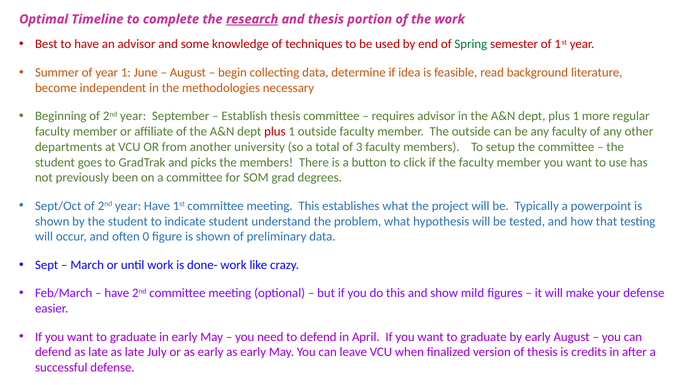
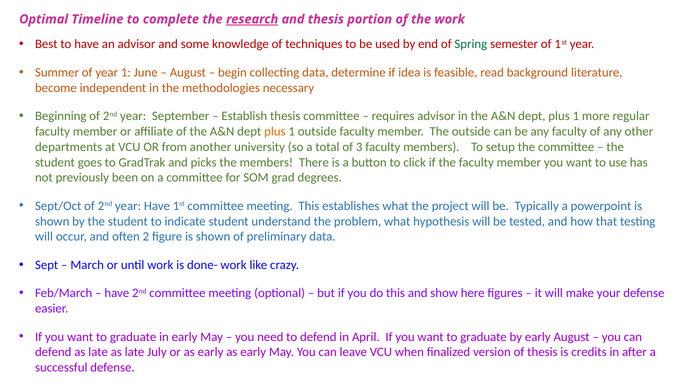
plus colour: red -> orange (275, 131)
0: 0 -> 2 (146, 237)
mild: mild -> here (473, 293)
